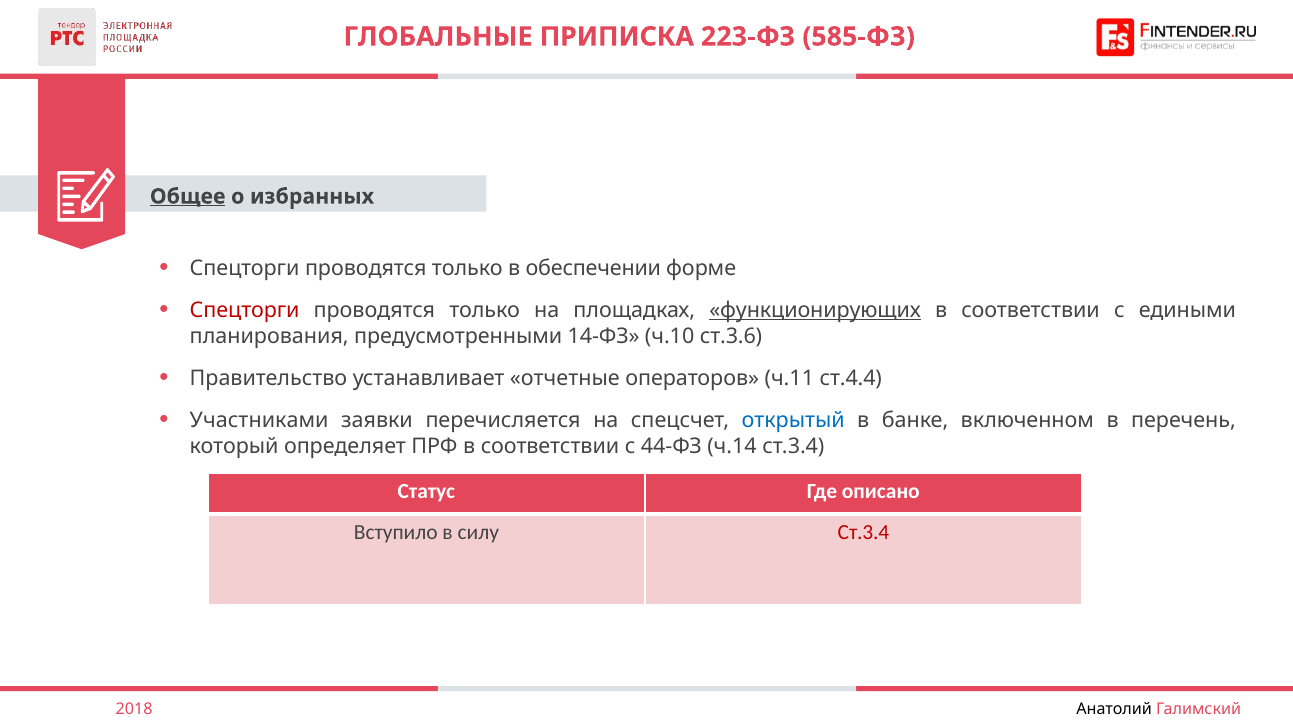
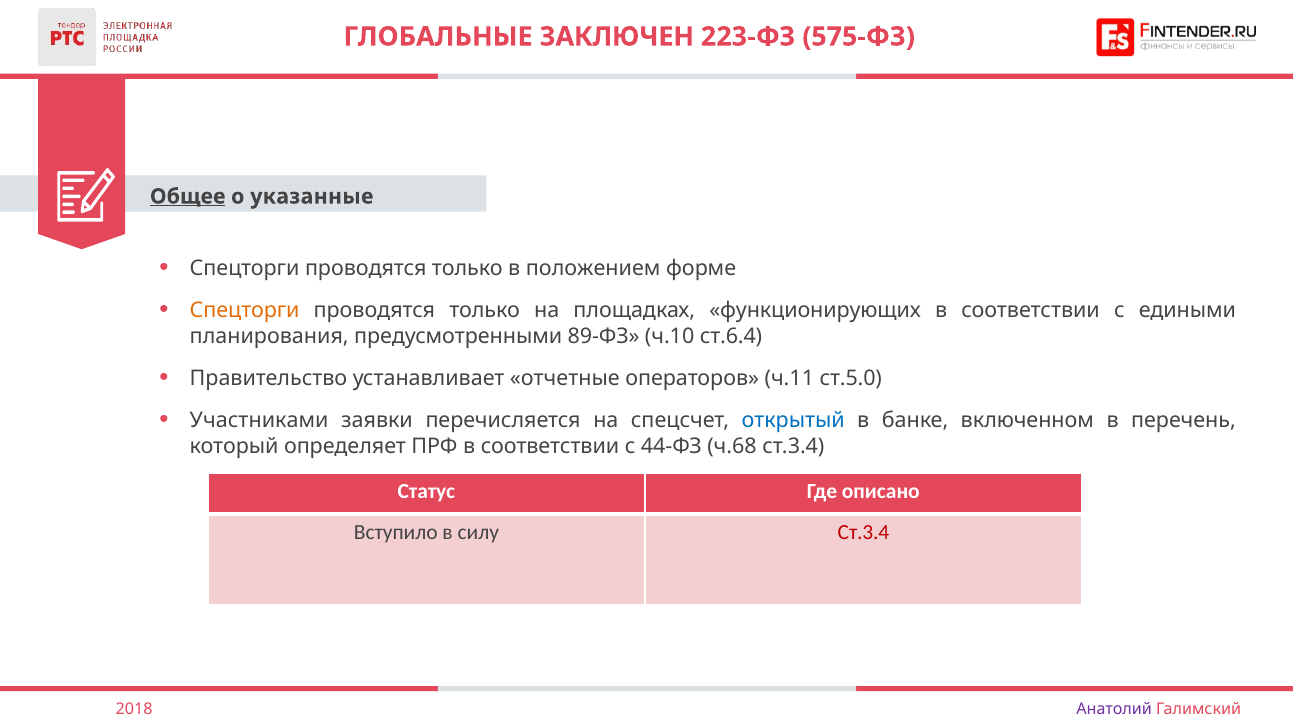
ПРИПИСКА: ПРИПИСКА -> ЗАКЛЮЧЕН (617, 37)
585-ФЗ: 585-ФЗ -> 575-ФЗ (859, 37)
избранных: избранных -> указанные (312, 197)
обеспечении: обеспечении -> положением (593, 269)
Спецторги colour: red -> orange (245, 311)
функционирующих underline: present -> none (815, 311)
14-ФЗ: 14-ФЗ -> 89-ФЗ (604, 336)
ст.3.6: ст.3.6 -> ст.6.4 (731, 336)
ст.4.4: ст.4.4 -> ст.5.0 (851, 378)
ч.14: ч.14 -> ч.68 (732, 446)
Анатолий colour: black -> purple (1114, 710)
